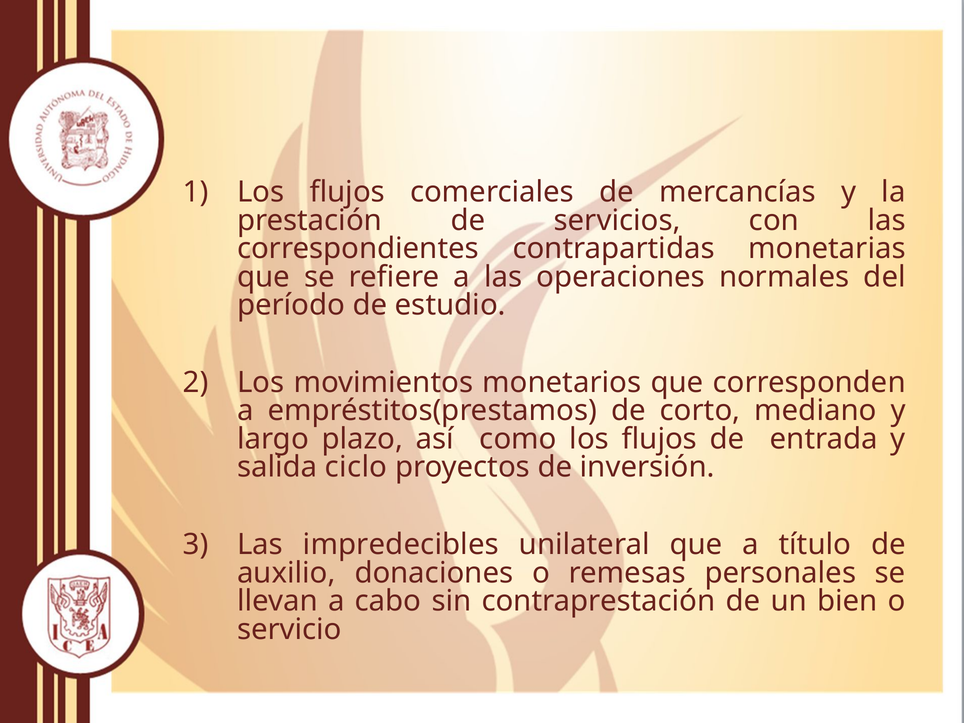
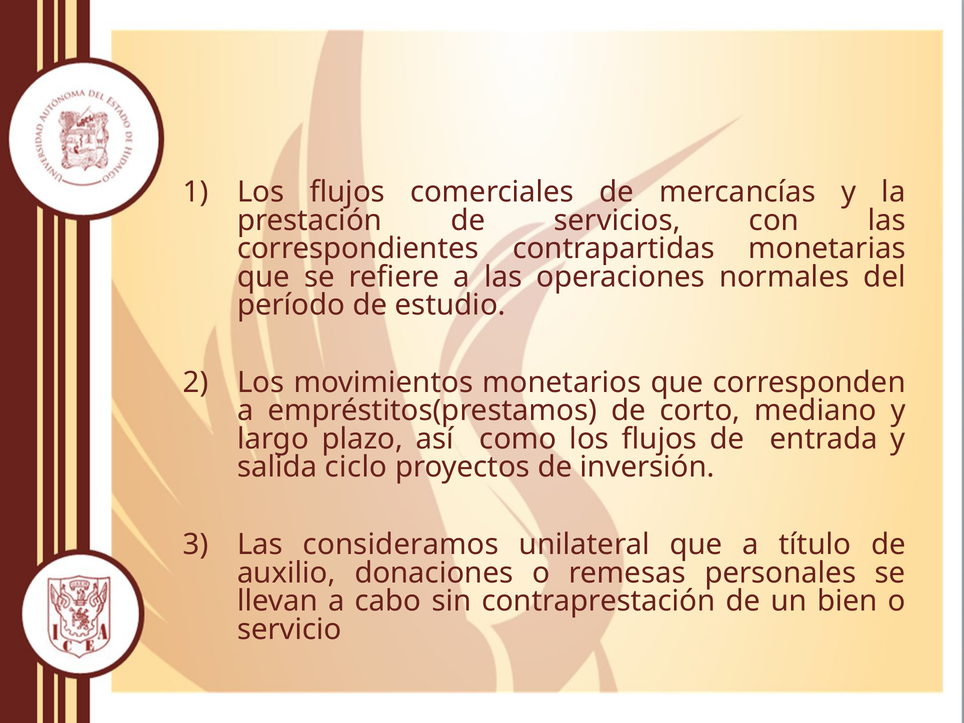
impredecibles: impredecibles -> consideramos (401, 545)
